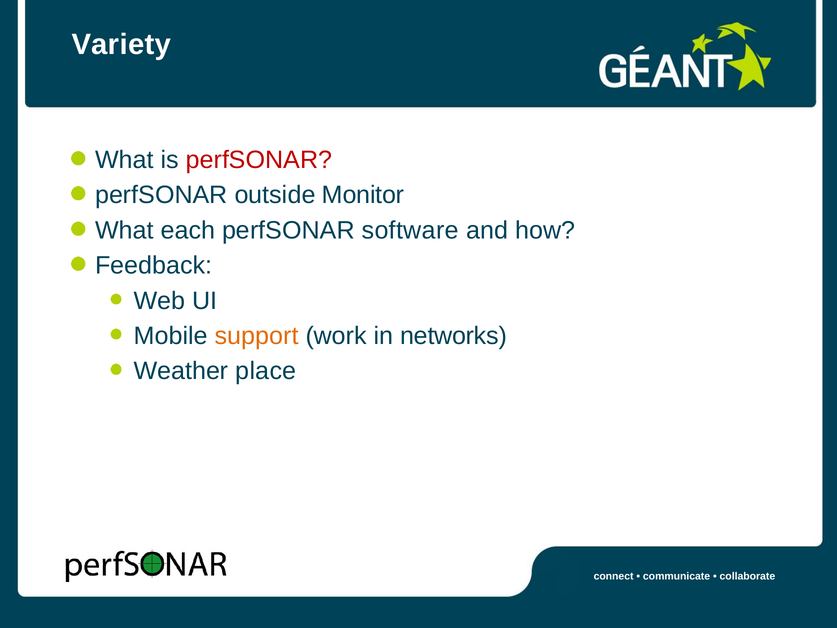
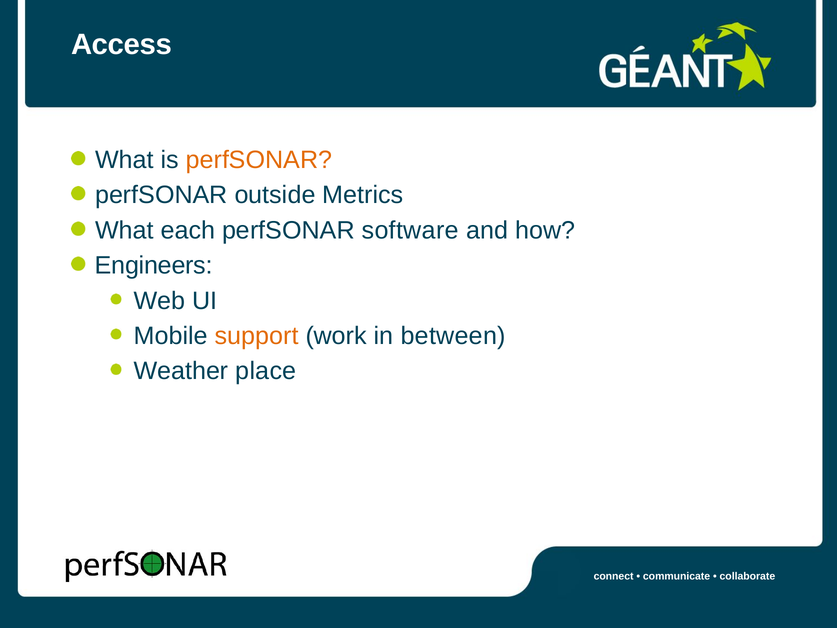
Variety: Variety -> Access (122, 45)
perfSONAR colour: red -> orange (259, 160)
Monitor: Monitor -> Metrics (363, 195)
Feedback: Feedback -> Engineers (154, 265)
networks: networks -> between (453, 336)
